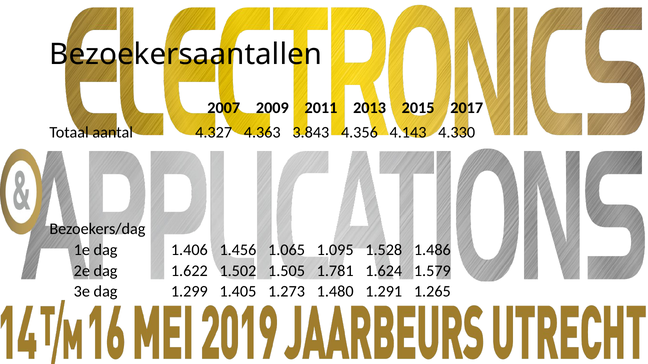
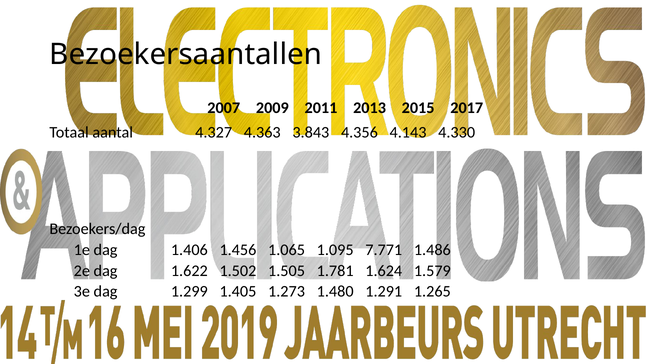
1.528: 1.528 -> 7.771 (384, 250)
